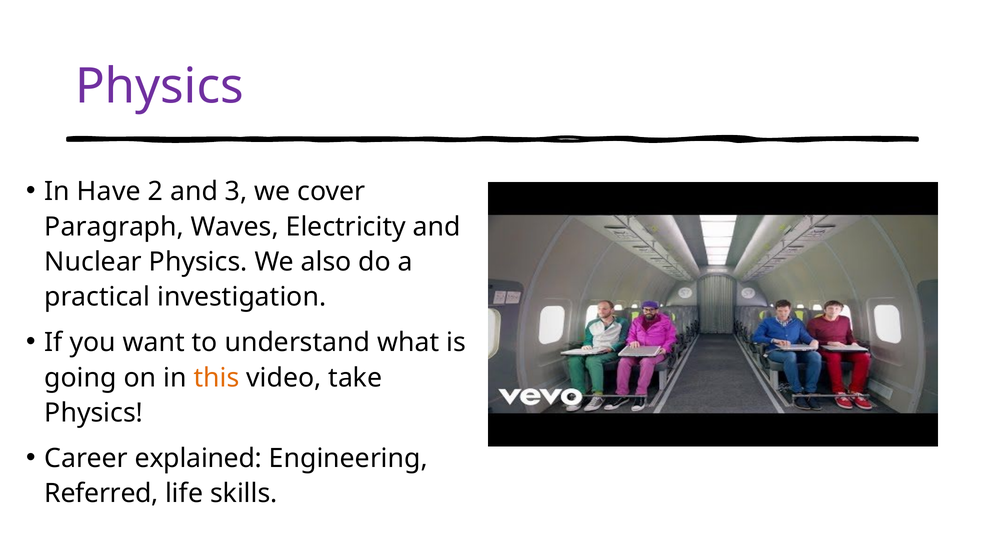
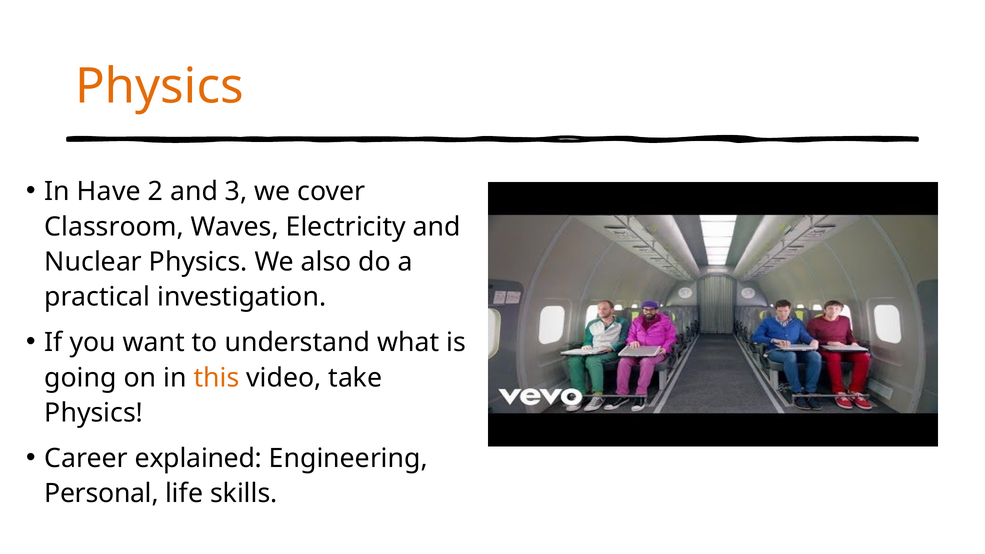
Physics colour: purple -> orange (159, 86)
Paragraph: Paragraph -> Classroom (114, 227)
Referred: Referred -> Personal (101, 494)
